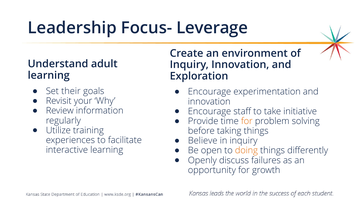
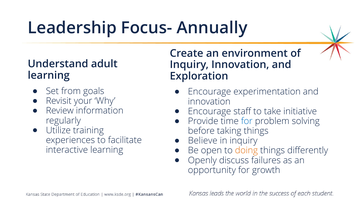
Leverage: Leverage -> Annually (212, 28)
their: their -> from (71, 91)
for colour: orange -> blue (247, 121)
